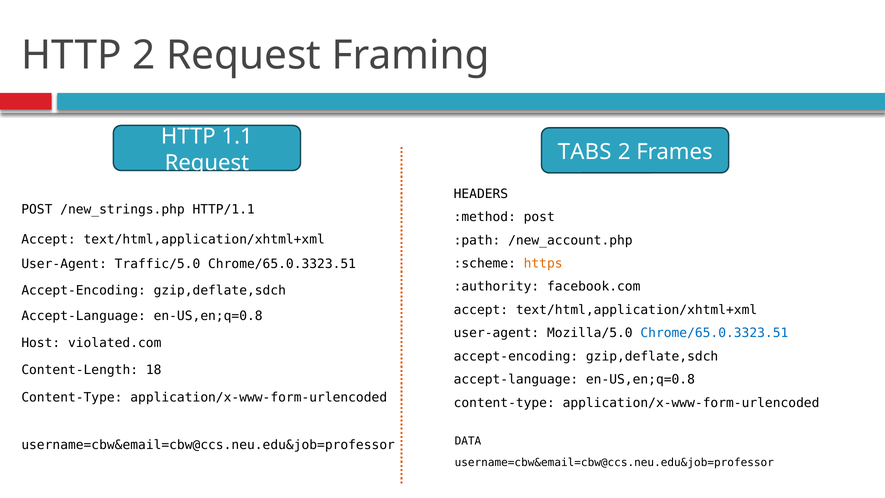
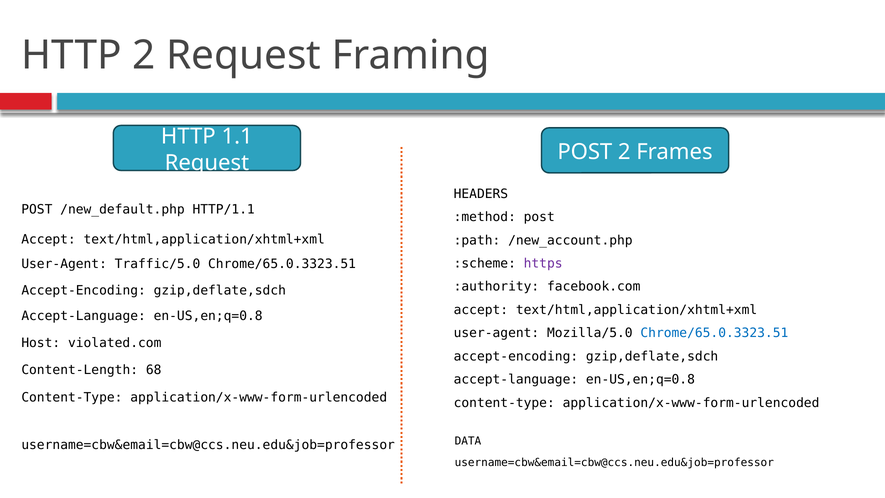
Request TABS: TABS -> POST (585, 152)
/new_strings.php: /new_strings.php -> /new_default.php (122, 210)
https colour: orange -> purple (543, 263)
18: 18 -> 68 (154, 370)
